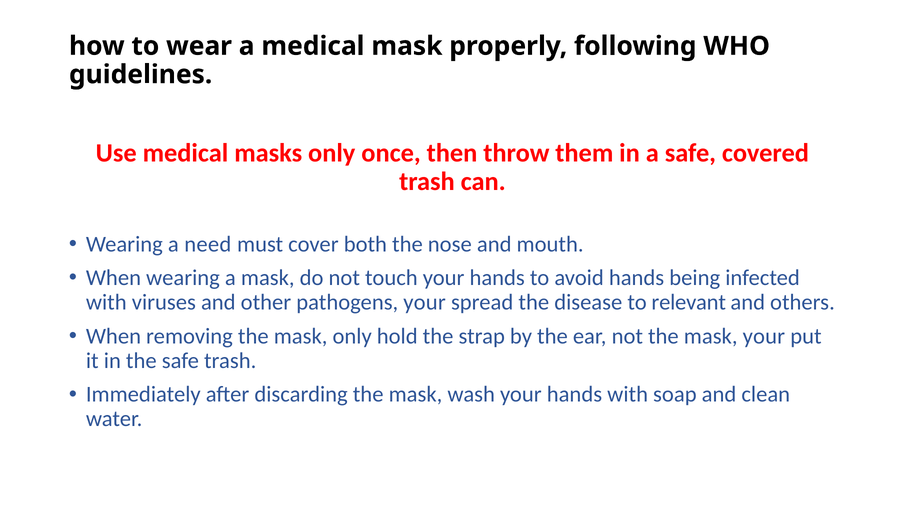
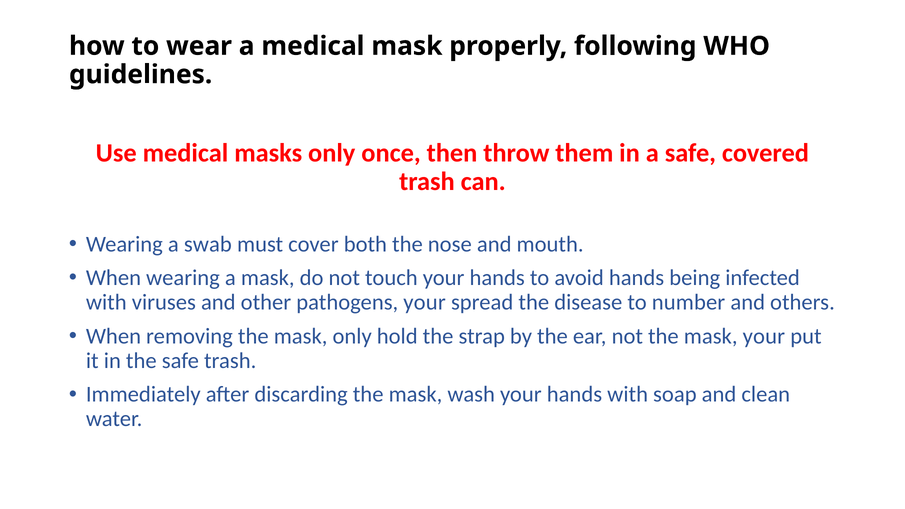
need: need -> swab (208, 244)
relevant: relevant -> number (689, 302)
